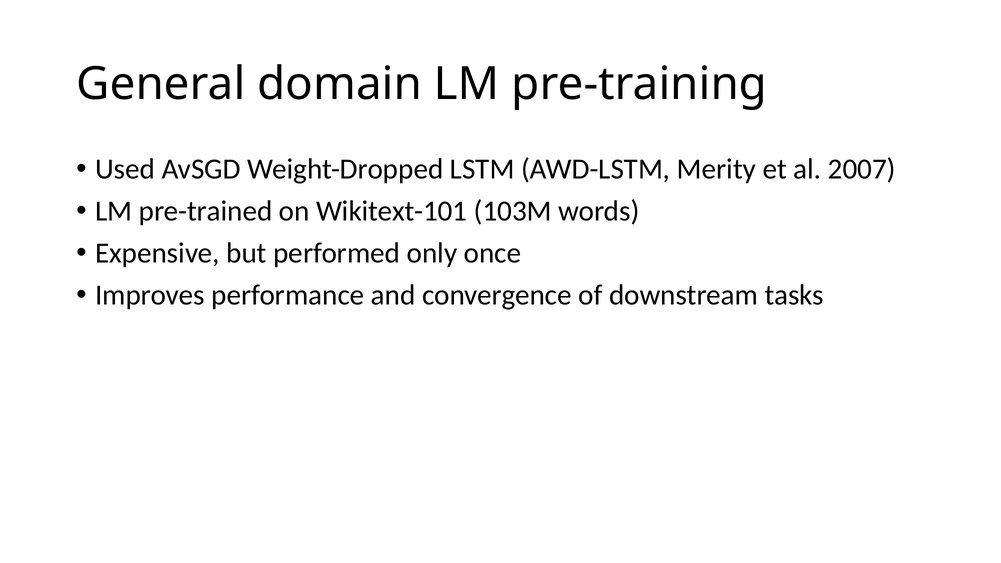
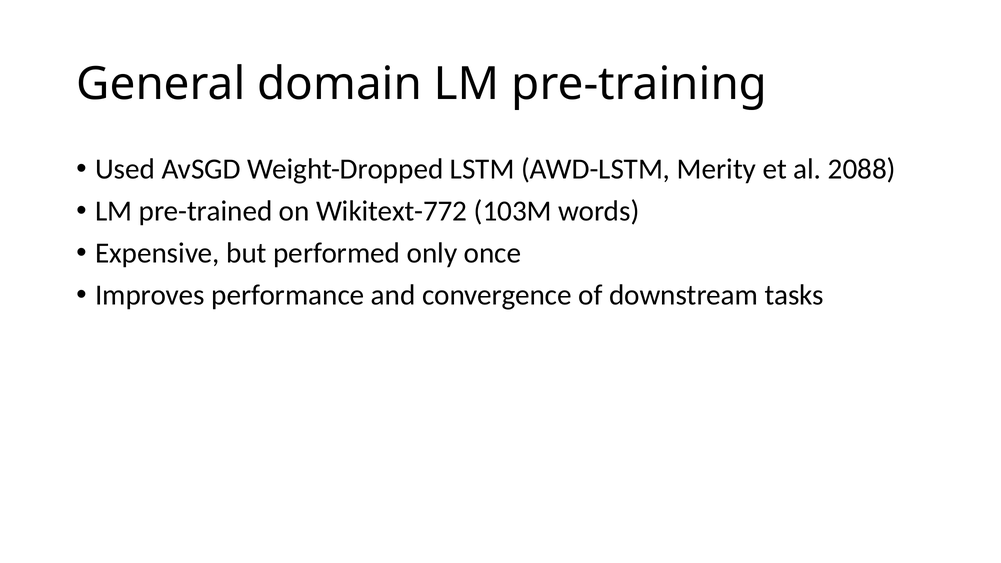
2007: 2007 -> 2088 (862, 169)
Wikitext-101: Wikitext-101 -> Wikitext-772 (392, 211)
